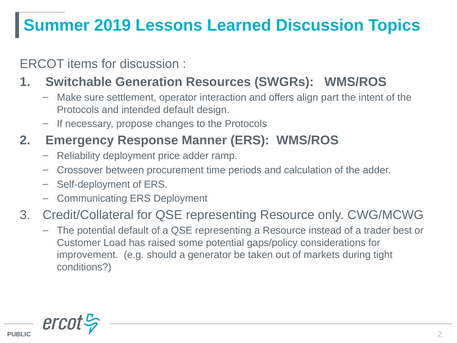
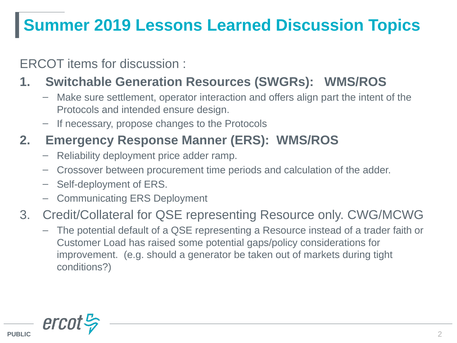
intended default: default -> ensure (179, 110)
best: best -> faith (402, 230)
